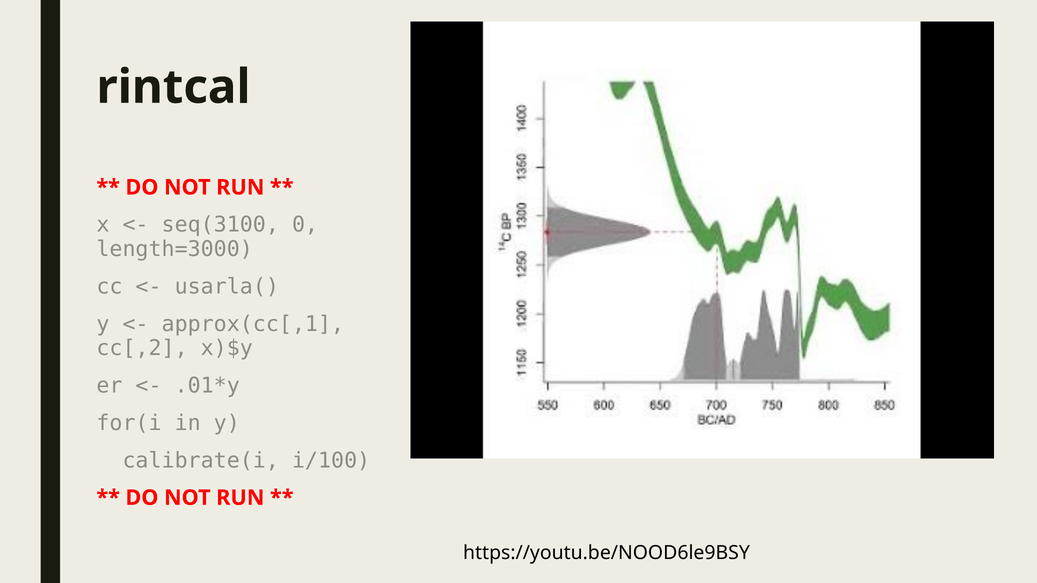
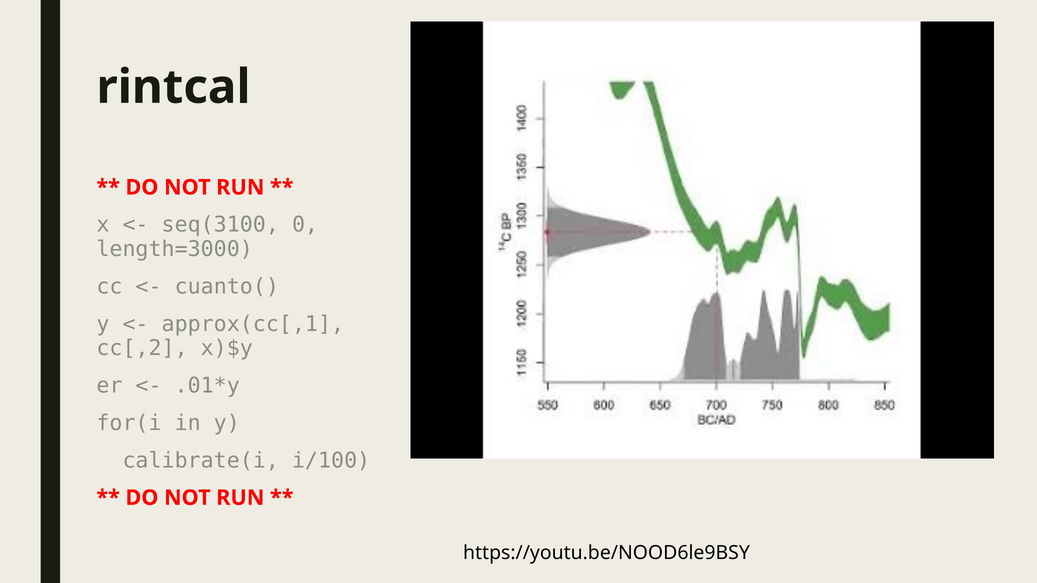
usarla(: usarla( -> cuanto( (227, 287)
